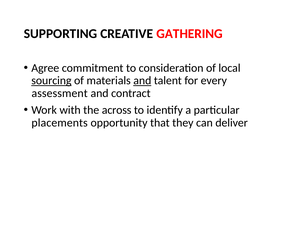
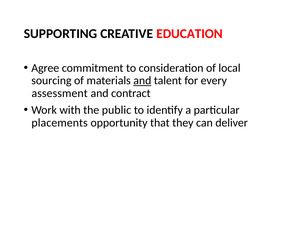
GATHERING: GATHERING -> EDUCATION (190, 34)
sourcing underline: present -> none (51, 81)
across: across -> public (117, 110)
